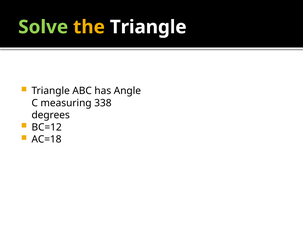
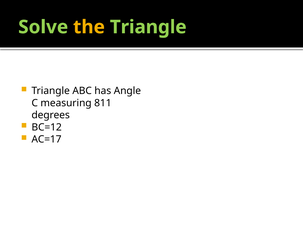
Triangle colour: white -> light green (148, 27)
338: 338 -> 811 (103, 103)
AC=18: AC=18 -> AC=17 (47, 139)
